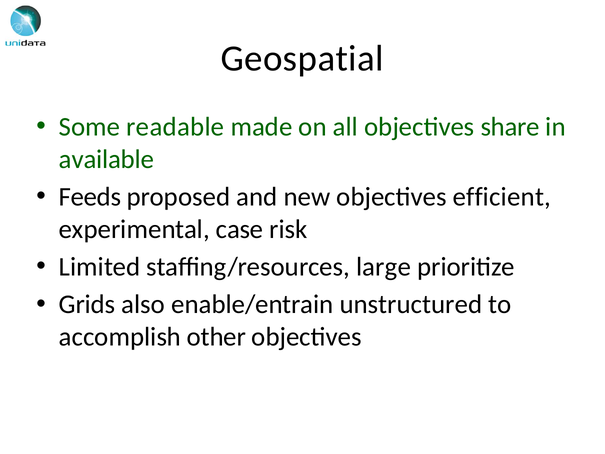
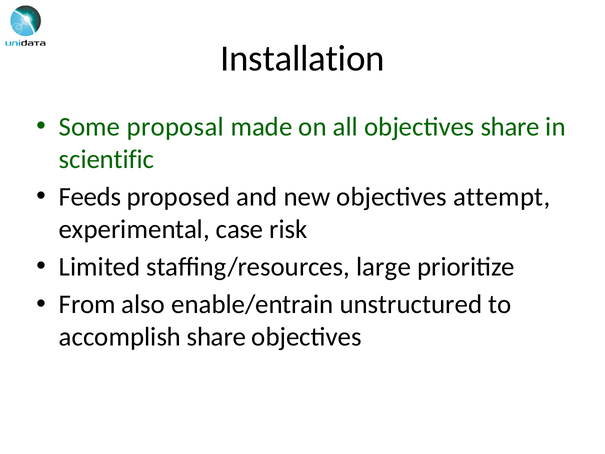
Geospatial: Geospatial -> Installation (303, 59)
readable: readable -> proposal (175, 127)
available: available -> scientific (107, 159)
efficient: efficient -> attempt (502, 197)
Grids: Grids -> From (87, 304)
accomplish other: other -> share (216, 337)
